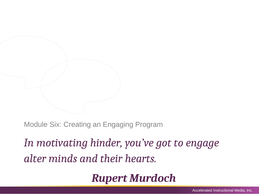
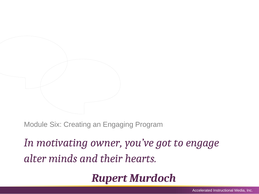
hinder: hinder -> owner (106, 143)
